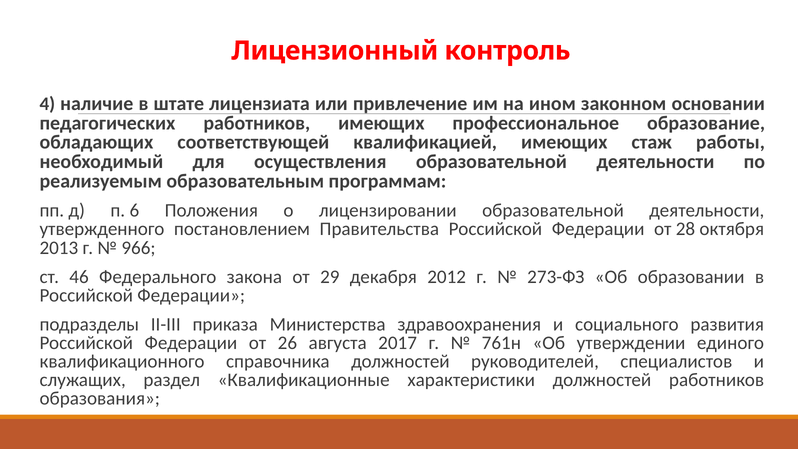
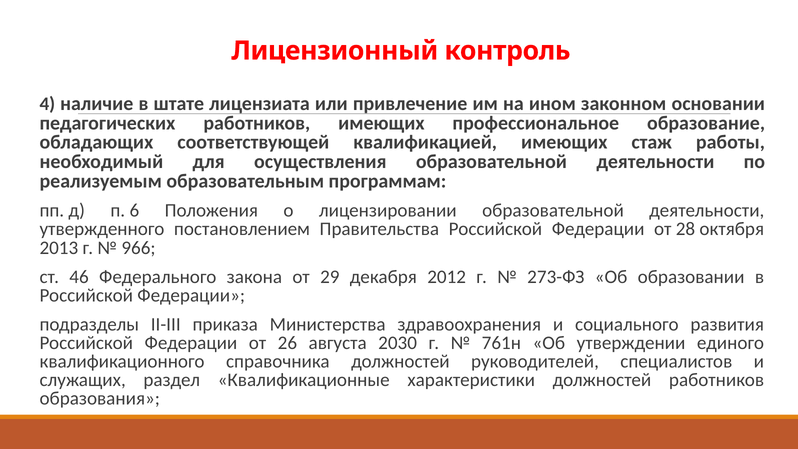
2017: 2017 -> 2030 (398, 343)
